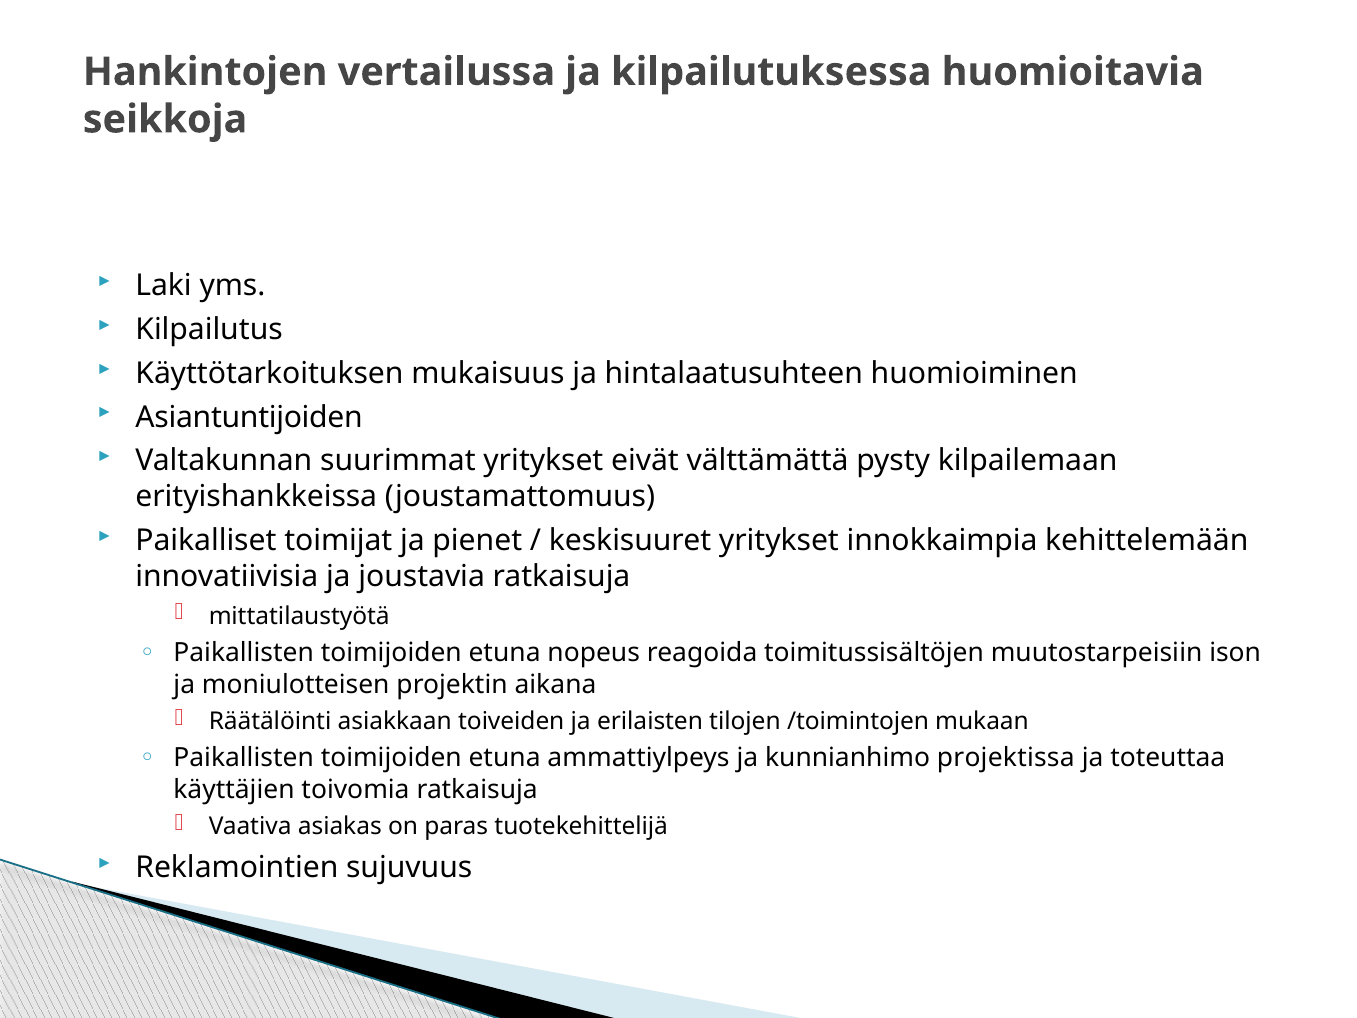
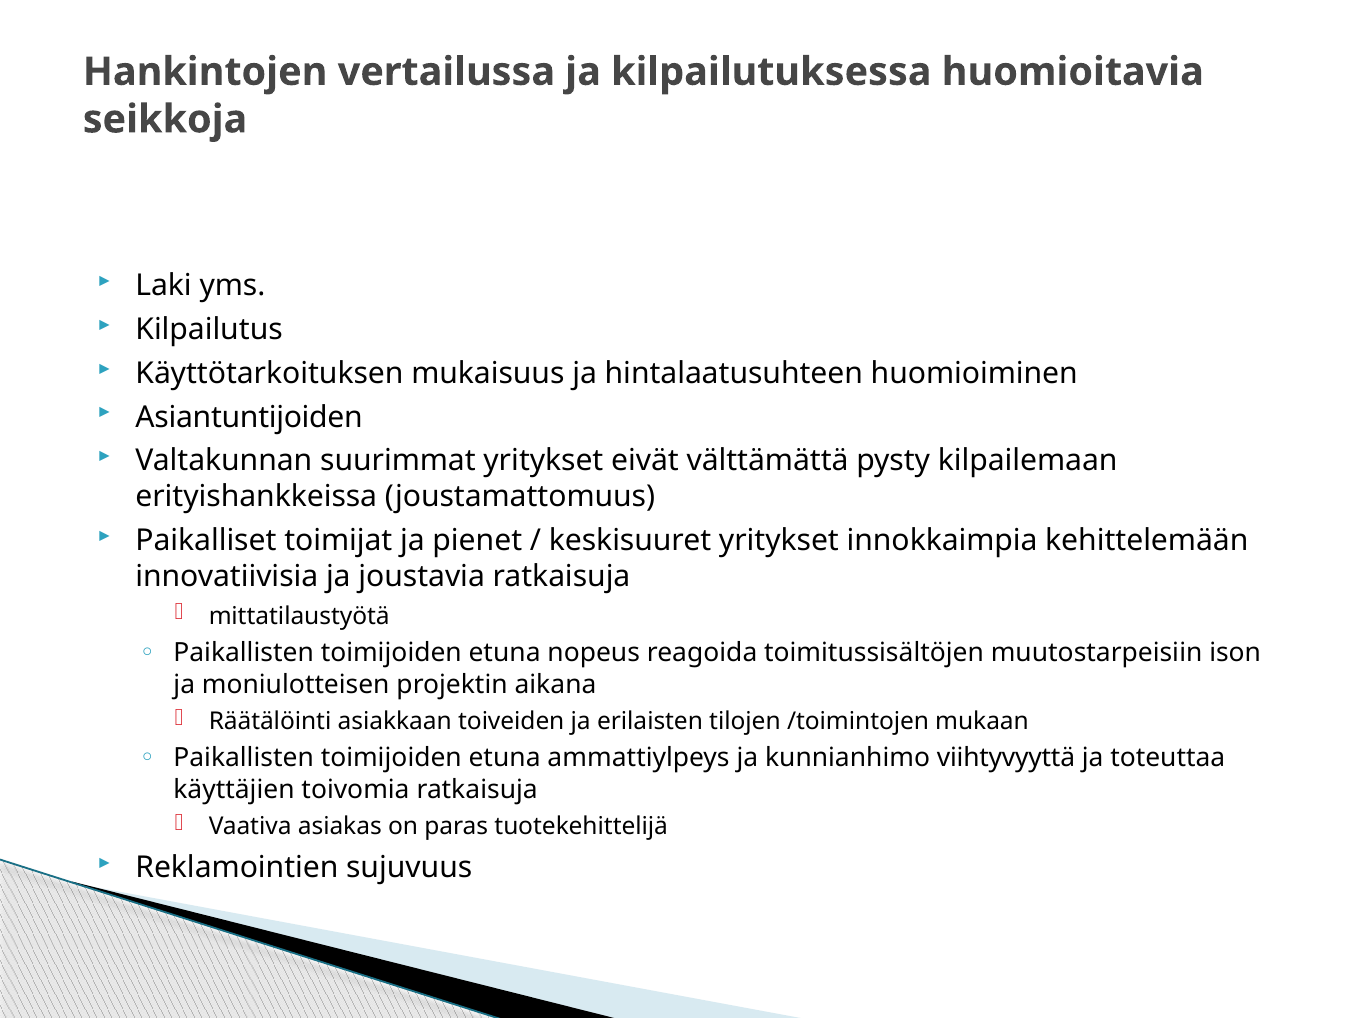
projektissa: projektissa -> viihtyvyyttä (1006, 758)
